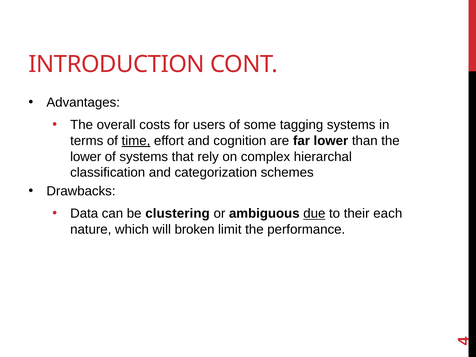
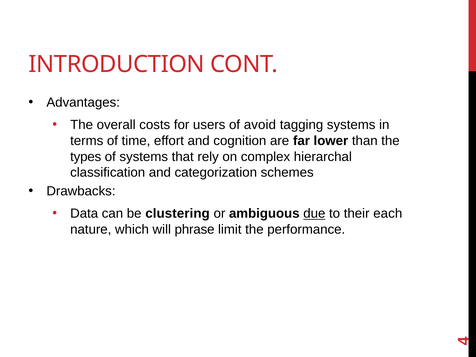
some: some -> avoid (260, 125)
time underline: present -> none (136, 141)
lower: lower -> types (86, 157)
broken: broken -> phrase (195, 229)
